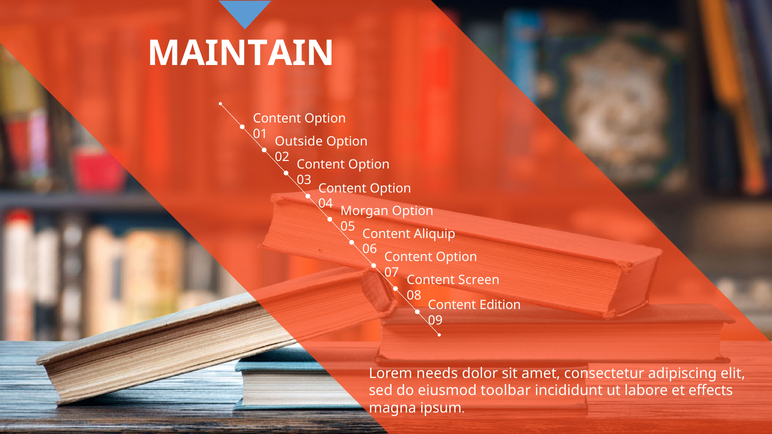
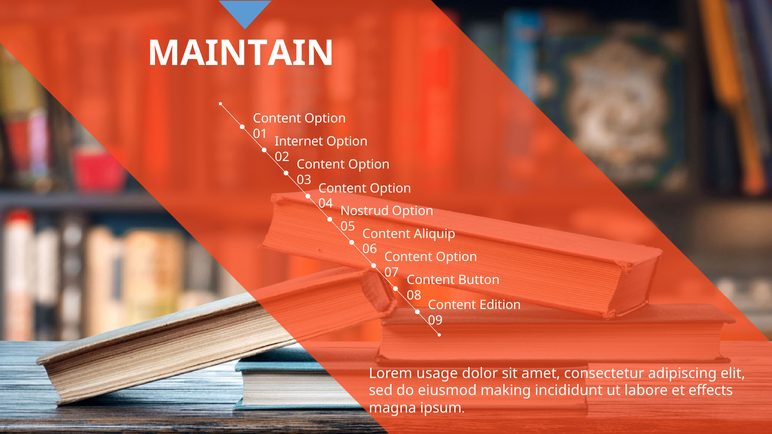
Outside: Outside -> Internet (299, 141)
Morgan: Morgan -> Nostrud (365, 211)
Screen: Screen -> Button (479, 280)
needs: needs -> usage (437, 373)
toolbar: toolbar -> making (506, 391)
